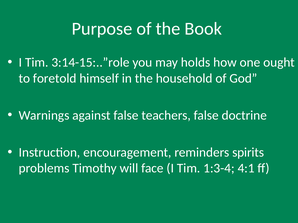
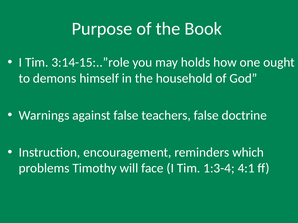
foretold: foretold -> demons (55, 78)
spirits: spirits -> which (248, 153)
